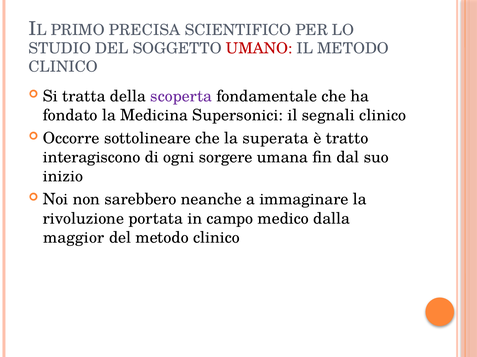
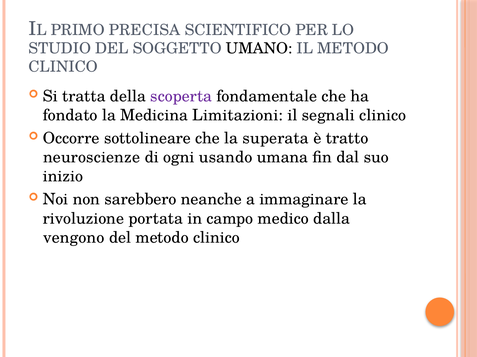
UMANO colour: red -> black (259, 48)
Supersonici: Supersonici -> Limitazioni (238, 116)
interagiscono: interagiscono -> neuroscienze (92, 158)
sorgere: sorgere -> usando (226, 158)
maggior: maggior -> vengono (74, 238)
